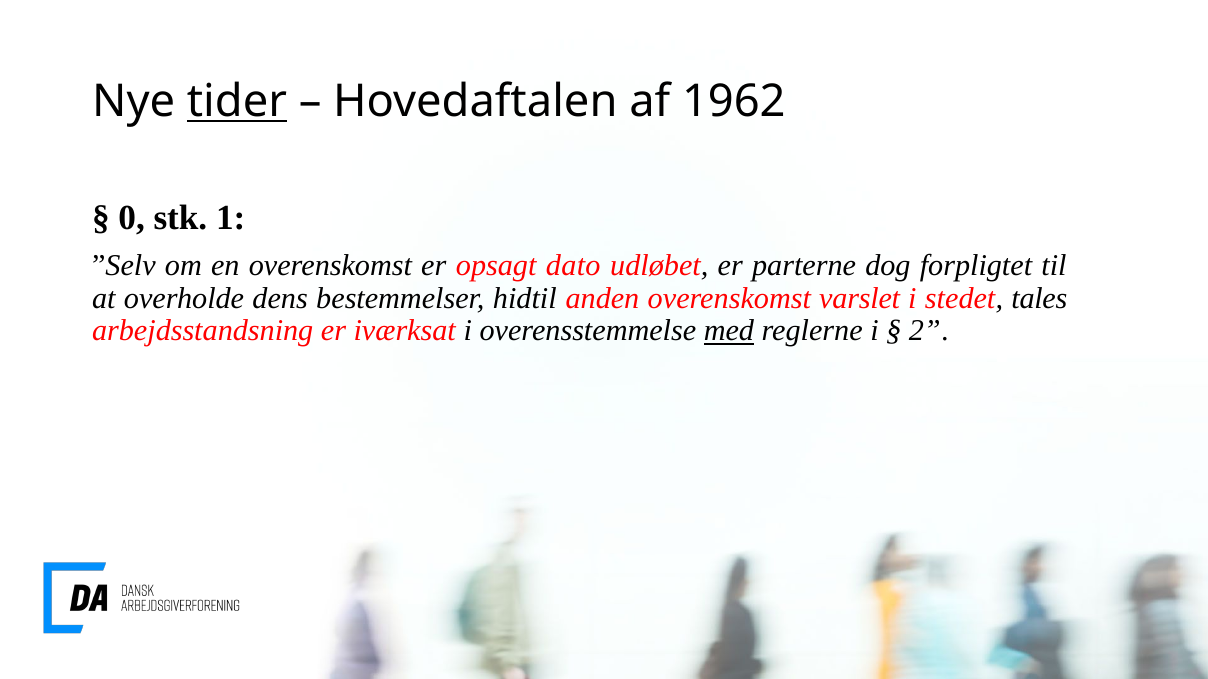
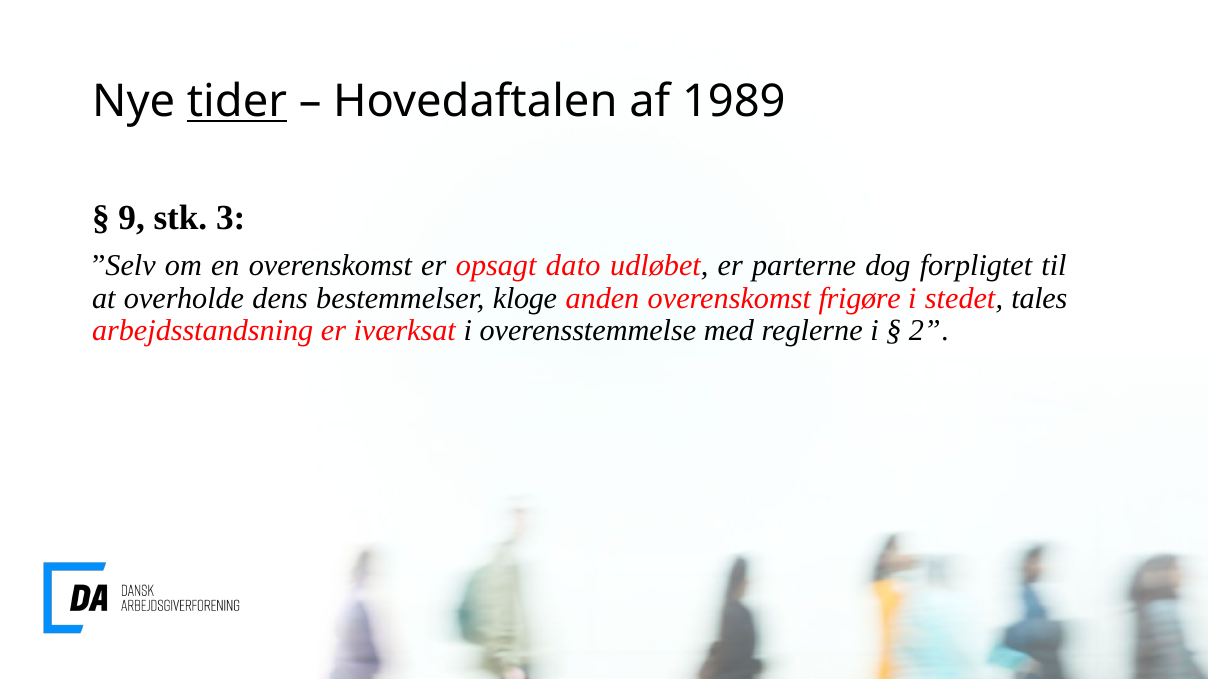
1962: 1962 -> 1989 (734, 102)
0: 0 -> 9 (132, 218)
1: 1 -> 3 (231, 218)
hidtil: hidtil -> kloge (525, 298)
varslet: varslet -> frigøre (860, 298)
med underline: present -> none (729, 331)
